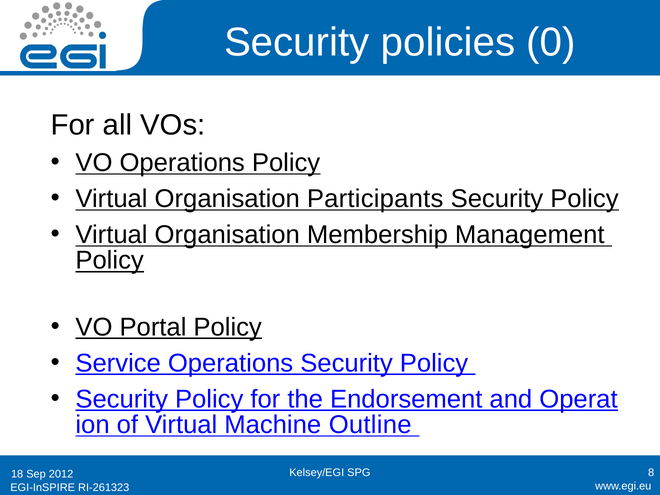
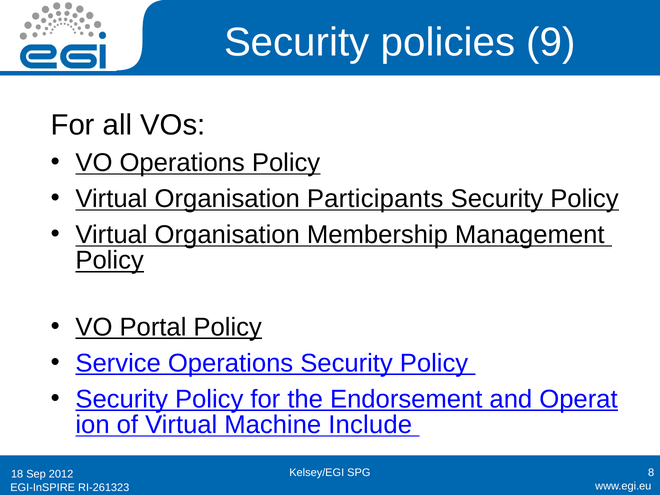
0: 0 -> 9 (551, 42)
Outline: Outline -> Include (370, 425)
